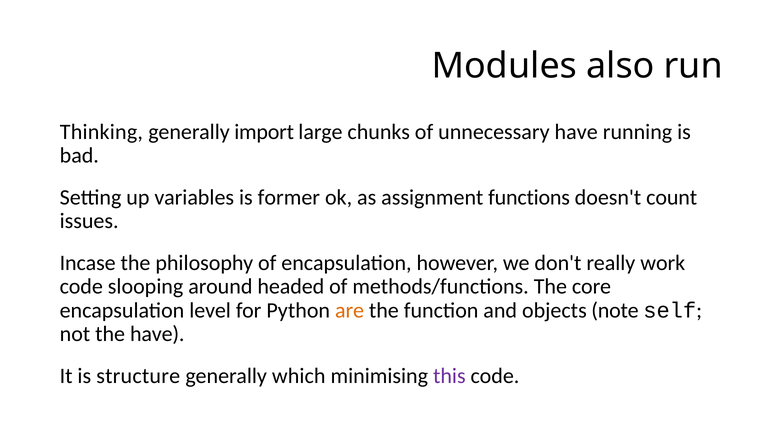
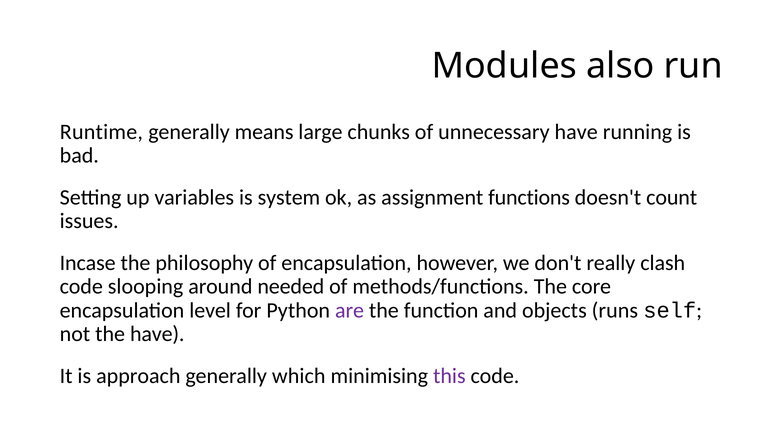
Thinking: Thinking -> Runtime (101, 132)
import: import -> means (264, 132)
former: former -> system (289, 198)
work: work -> clash (663, 263)
headed: headed -> needed (291, 287)
are colour: orange -> purple (350, 311)
note: note -> runs (615, 311)
structure: structure -> approach (138, 376)
